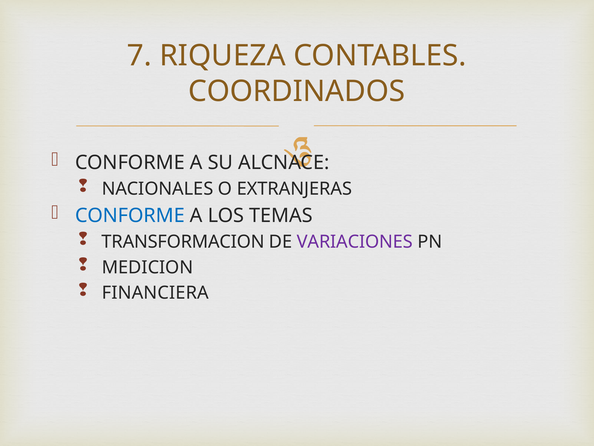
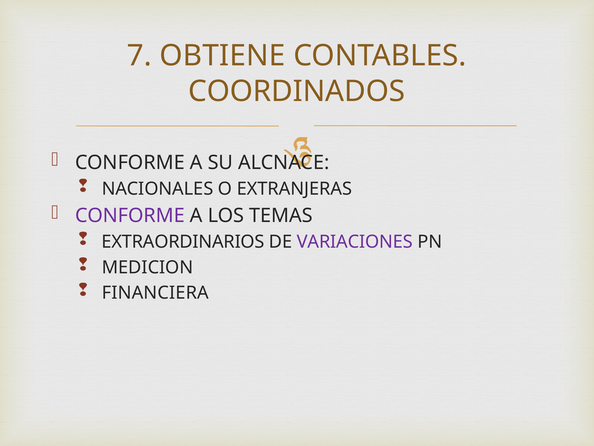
RIQUEZA: RIQUEZA -> OBTIENE (222, 56)
CONFORME colour: blue -> purple (130, 215)
TRANSFORMACION: TRANSFORMACION -> EXTRAORDINARIOS (183, 242)
